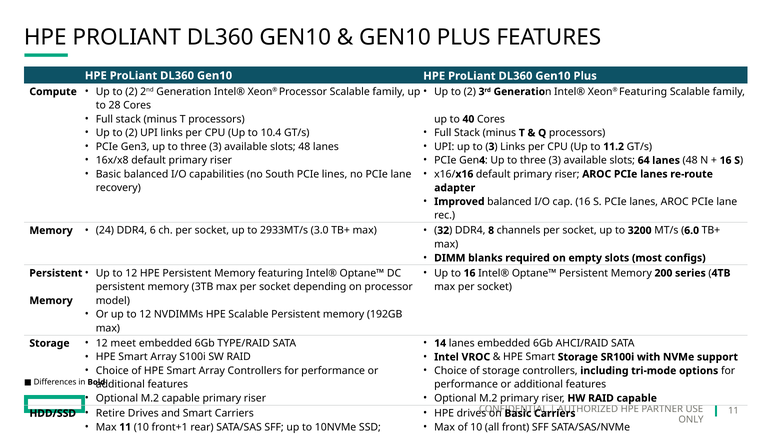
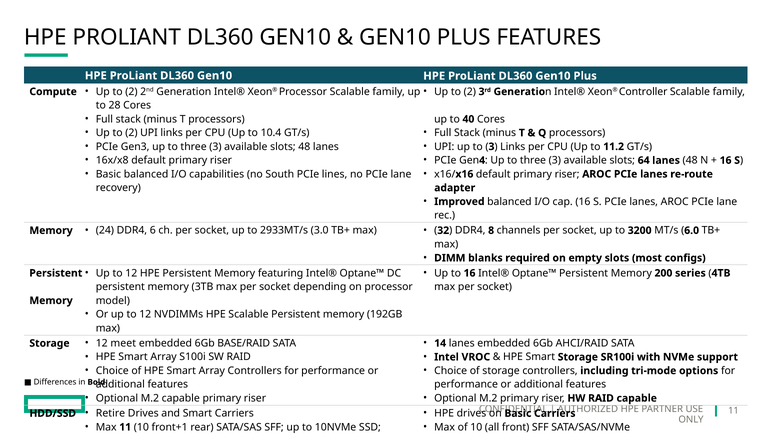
Xeon® Featuring: Featuring -> Controller (643, 92)
TYPE/RAID: TYPE/RAID -> BASE/RAID (244, 343)
